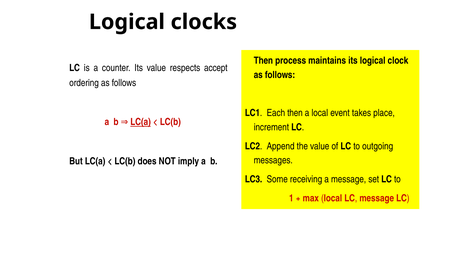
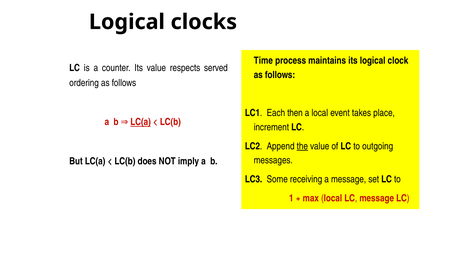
Then: Then -> Time (263, 61)
accept: accept -> served (216, 68)
the underline: none -> present (302, 146)
